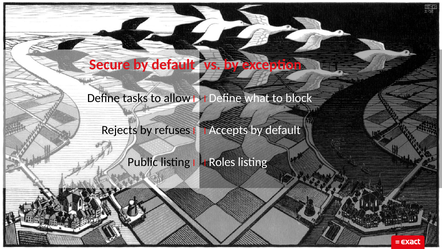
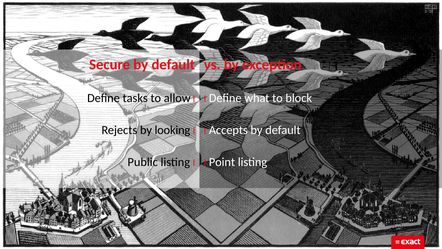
refuses: refuses -> looking (172, 130)
Roles: Roles -> Point (222, 162)
